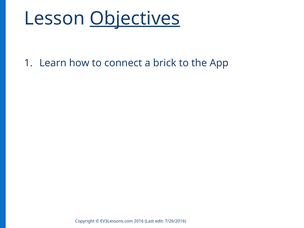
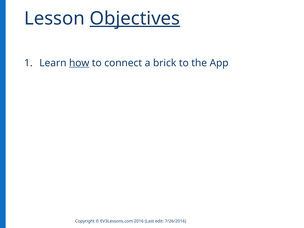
how underline: none -> present (79, 63)
